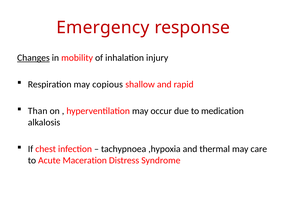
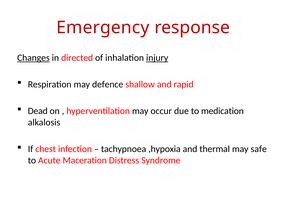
mobility: mobility -> directed (77, 58)
injury underline: none -> present (157, 58)
copious: copious -> defence (108, 85)
Than: Than -> Dead (38, 111)
care: care -> safe (259, 149)
